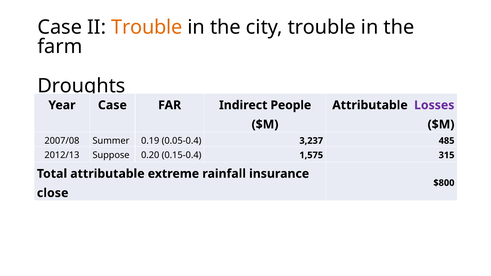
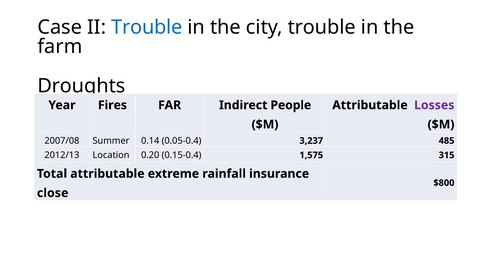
Trouble colour: orange -> blue (147, 27)
Year Case: Case -> Fires (112, 105)
0.19: 0.19 -> 0.14 (150, 141)
Suppose: Suppose -> Location (111, 155)
